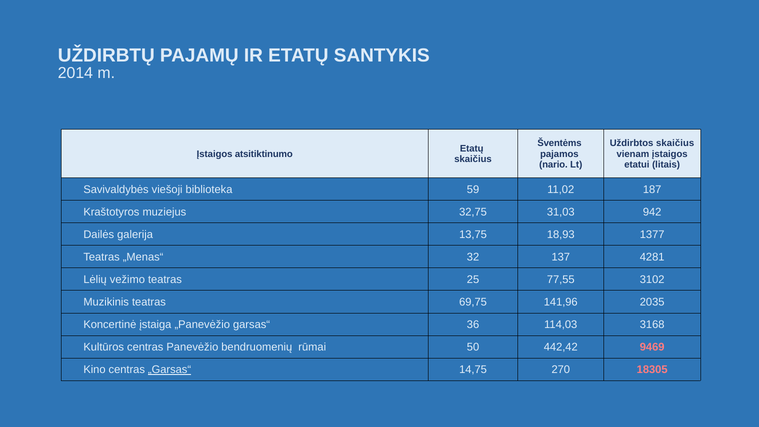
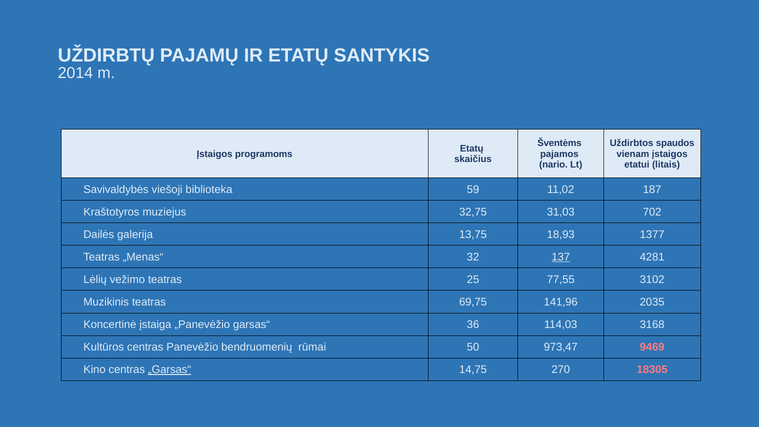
Uždirbtos skaičius: skaičius -> spaudos (675, 143)
atsitiktinumo: atsitiktinumo -> programoms (264, 154)
942: 942 -> 702 (652, 212)
137 underline: none -> present (561, 257)
442,42: 442,42 -> 973,47 (561, 347)
